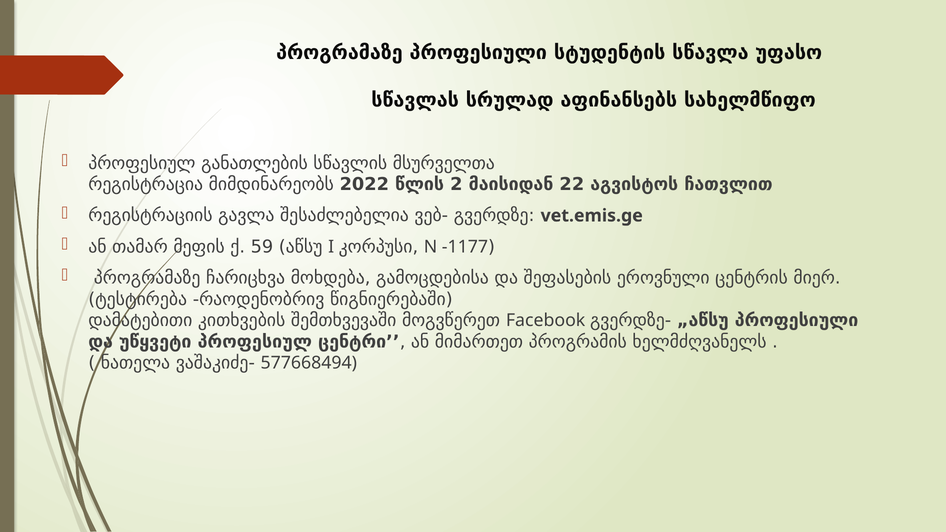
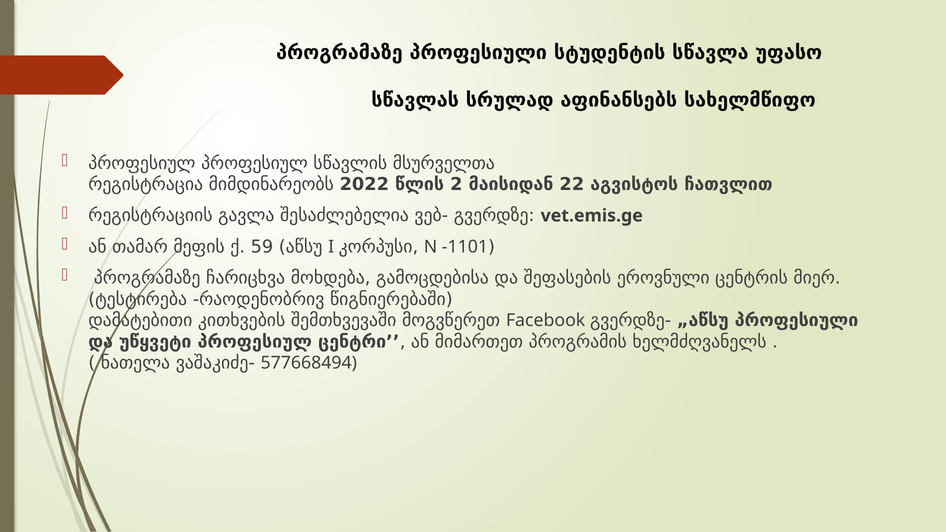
პროფესიულ განათლების: განათლების -> პროფესიულ (254, 163)
-1177: -1177 -> -1101 (465, 247)
